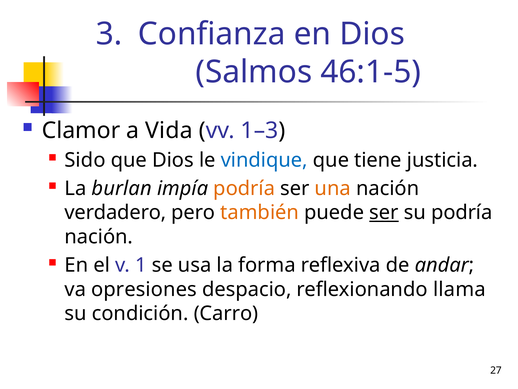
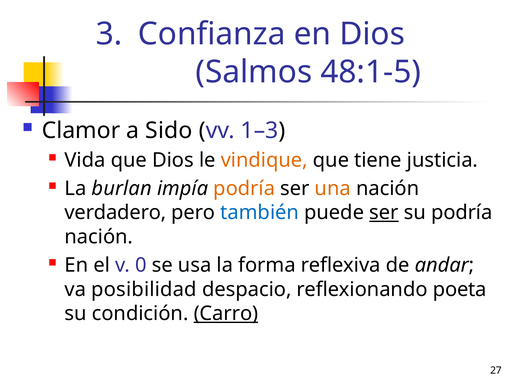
46:1-5: 46:1-5 -> 48:1-5 (371, 72)
Vida: Vida -> Sido (169, 130)
Sido: Sido -> Vida (85, 160)
vindique colour: blue -> orange (264, 160)
también colour: orange -> blue (260, 212)
1: 1 -> 0 (141, 265)
opresiones: opresiones -> posibilidad (144, 289)
llama: llama -> poeta (460, 289)
Carro underline: none -> present (226, 313)
